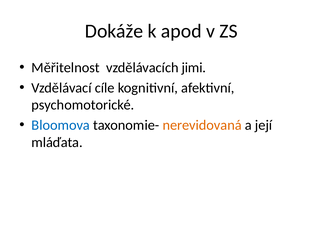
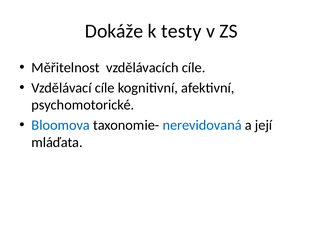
apod: apod -> testy (181, 31)
vzdělávacích jimi: jimi -> cíle (194, 68)
nerevidovaná colour: orange -> blue (202, 125)
